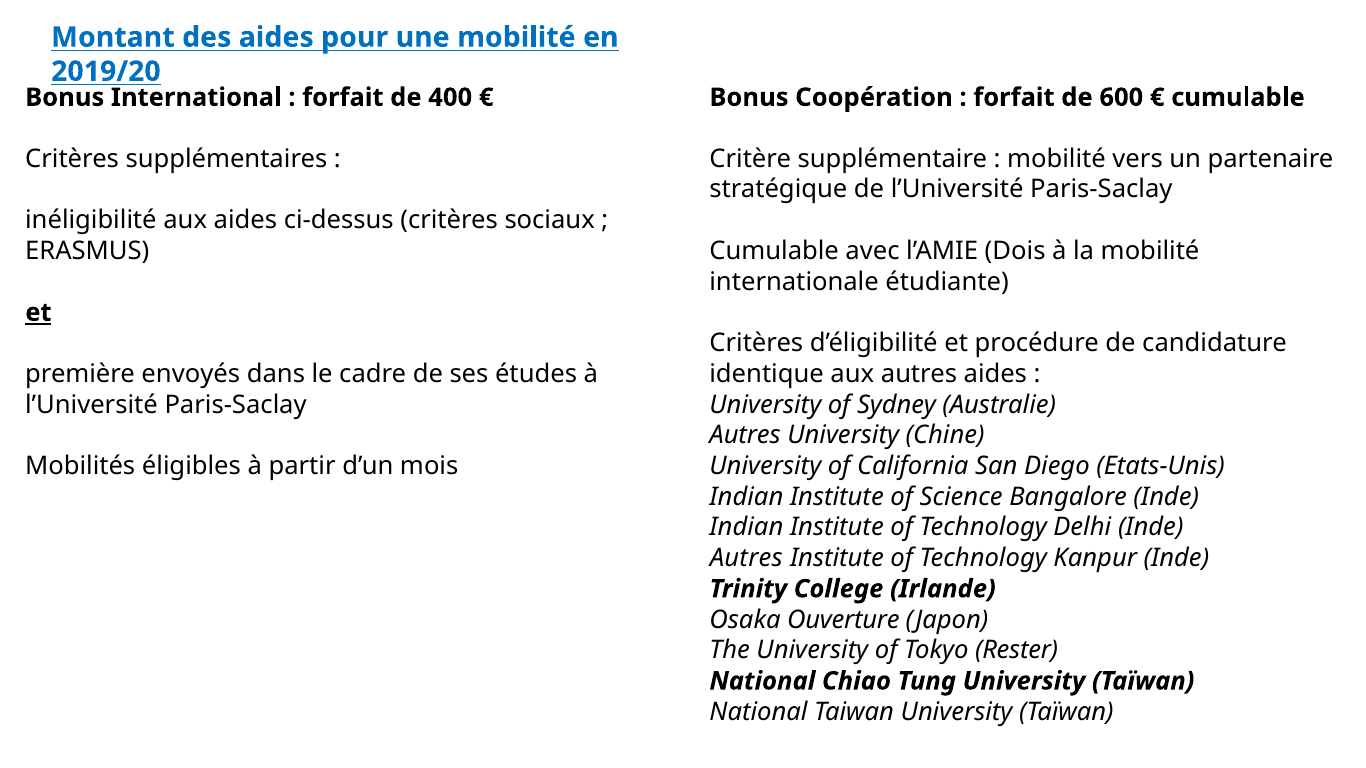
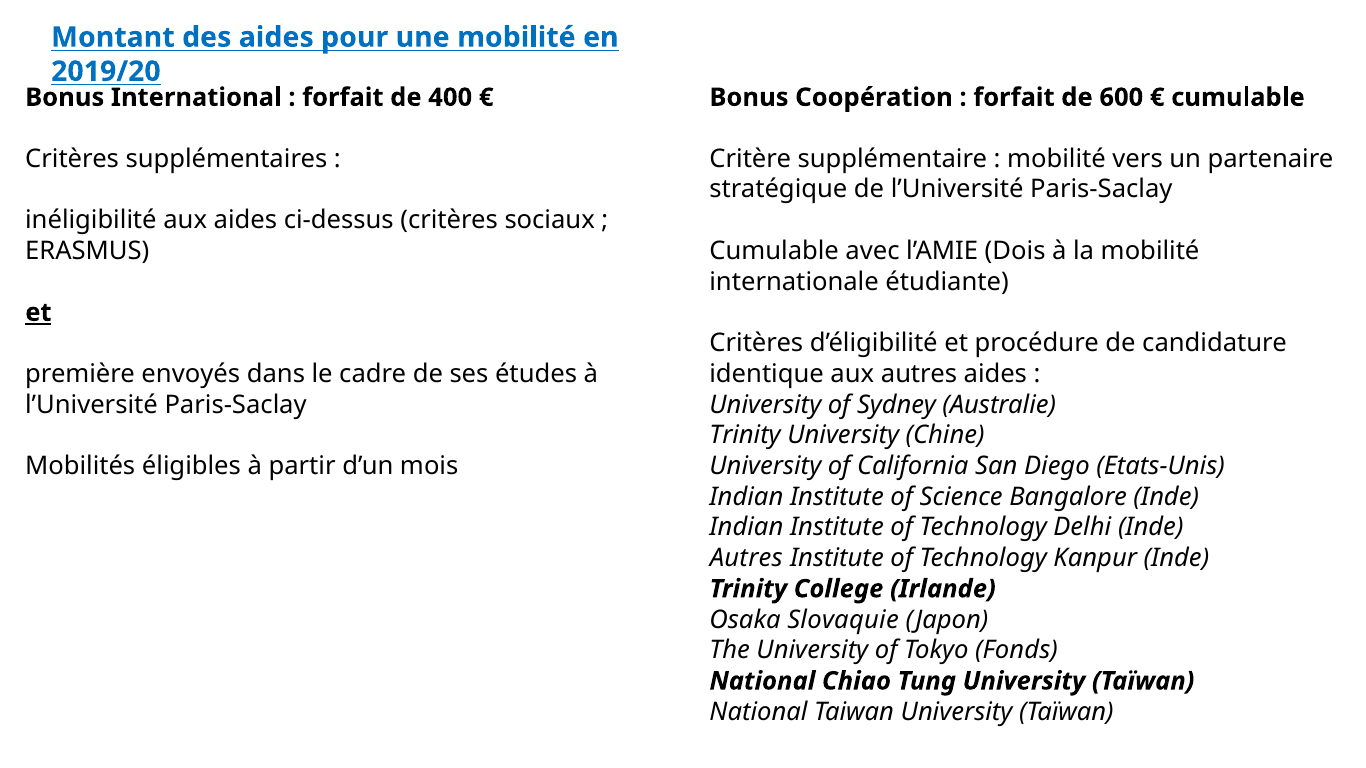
Autres: Autres -> Trinity (745, 436)
Ouverture: Ouverture -> Slovaquie (843, 620)
Rester: Rester -> Fonds (1016, 651)
